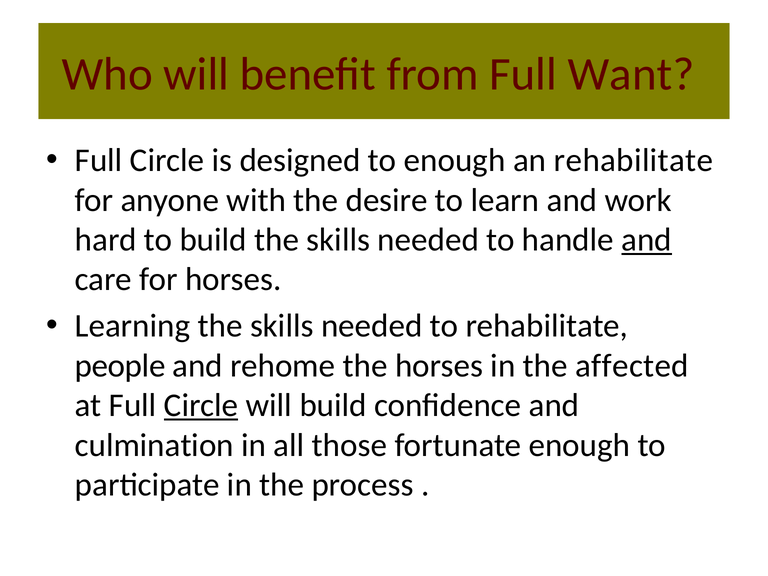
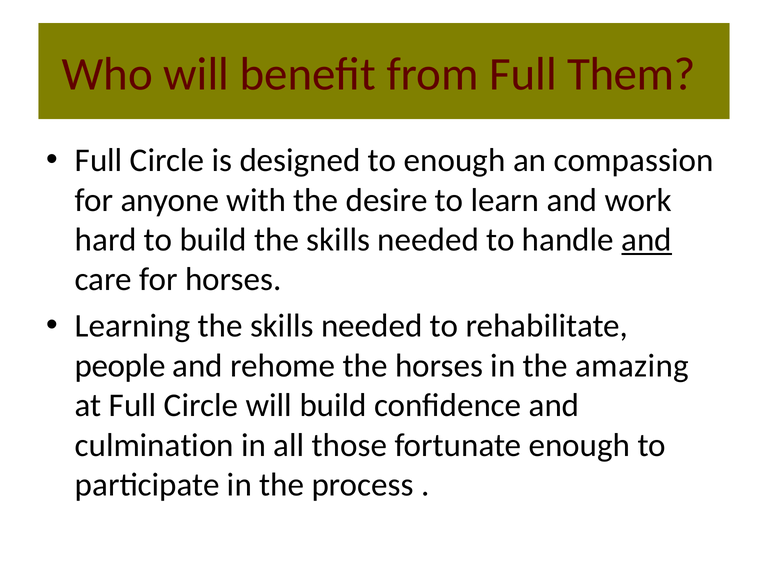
Want: Want -> Them (631, 74)
an rehabilitate: rehabilitate -> compassion (634, 160)
affected: affected -> amazing (632, 366)
Circle underline: present -> none (201, 405)
